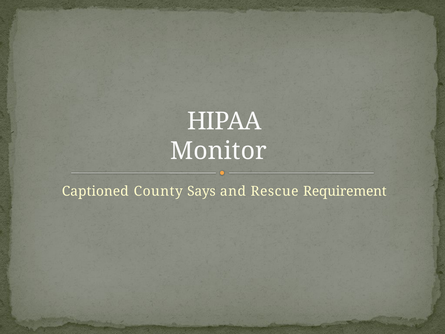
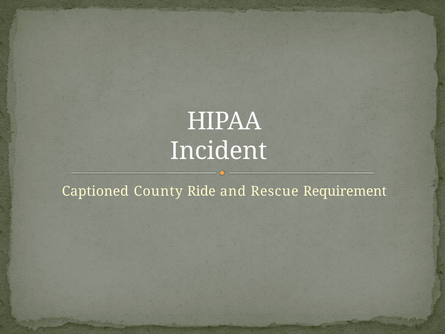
Monitor: Monitor -> Incident (219, 151)
Says: Says -> Ride (201, 191)
